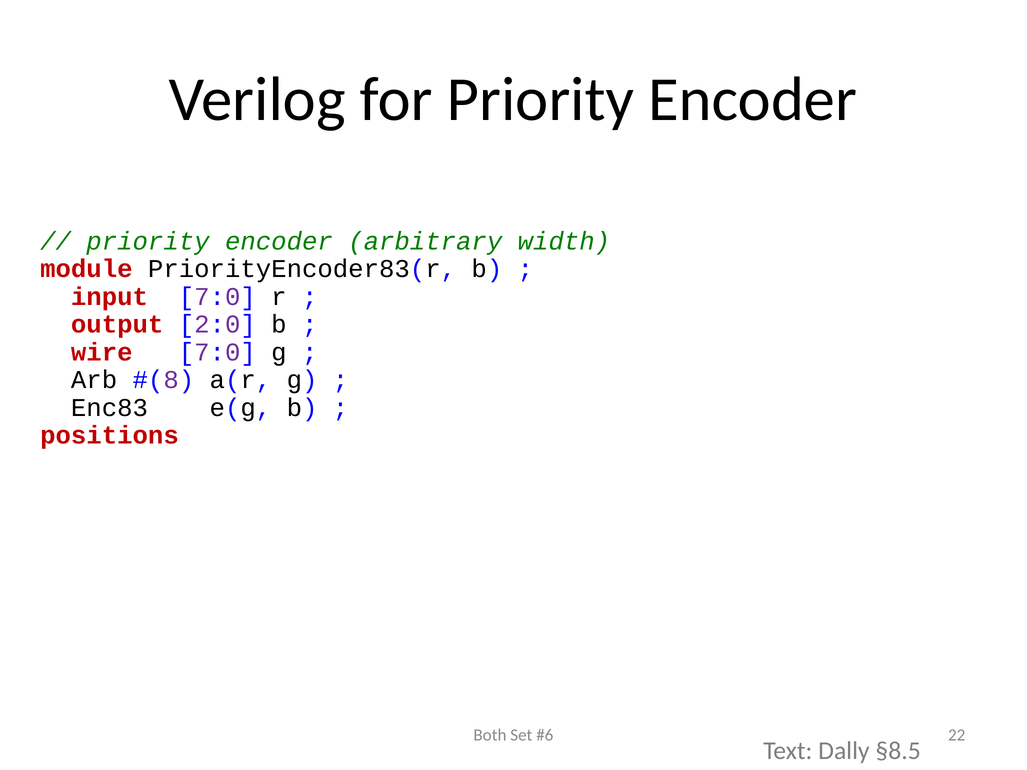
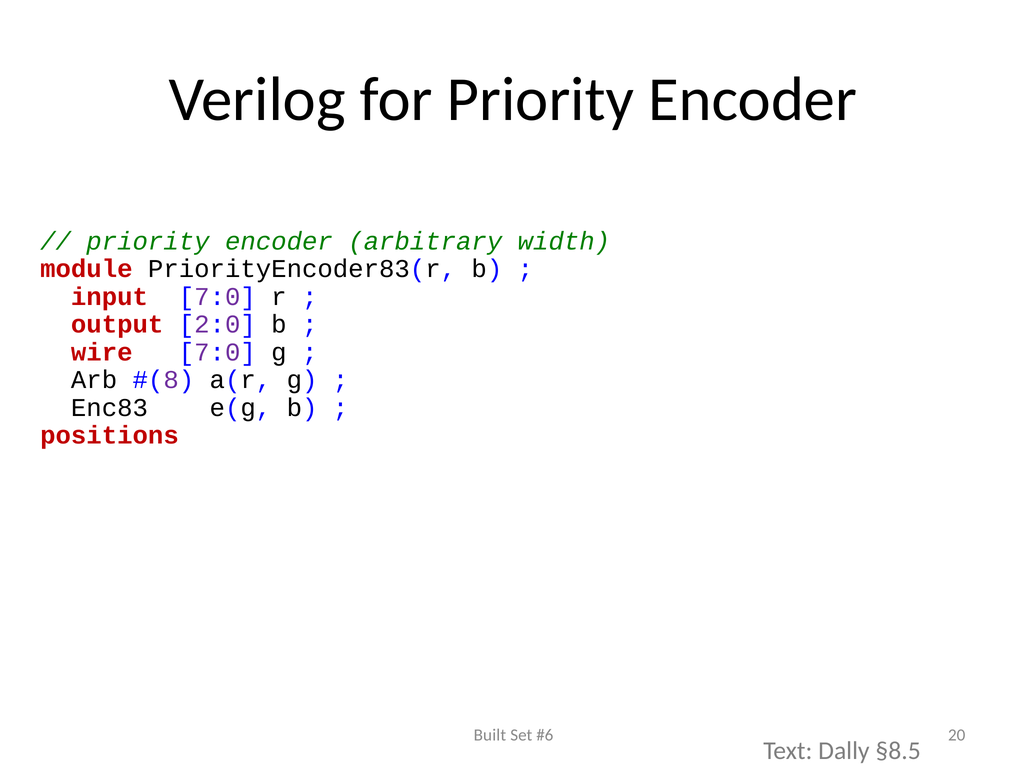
Both: Both -> Built (490, 735)
22: 22 -> 20 (957, 735)
